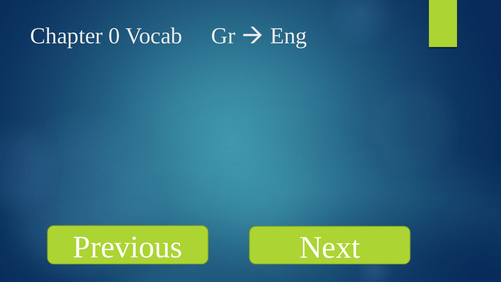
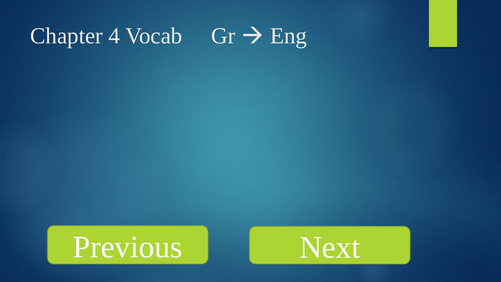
0: 0 -> 4 (114, 36)
